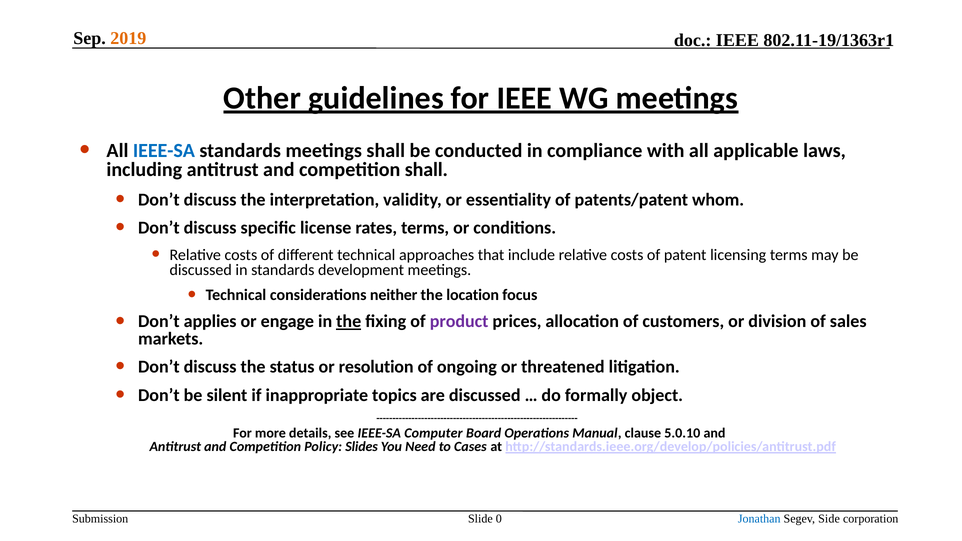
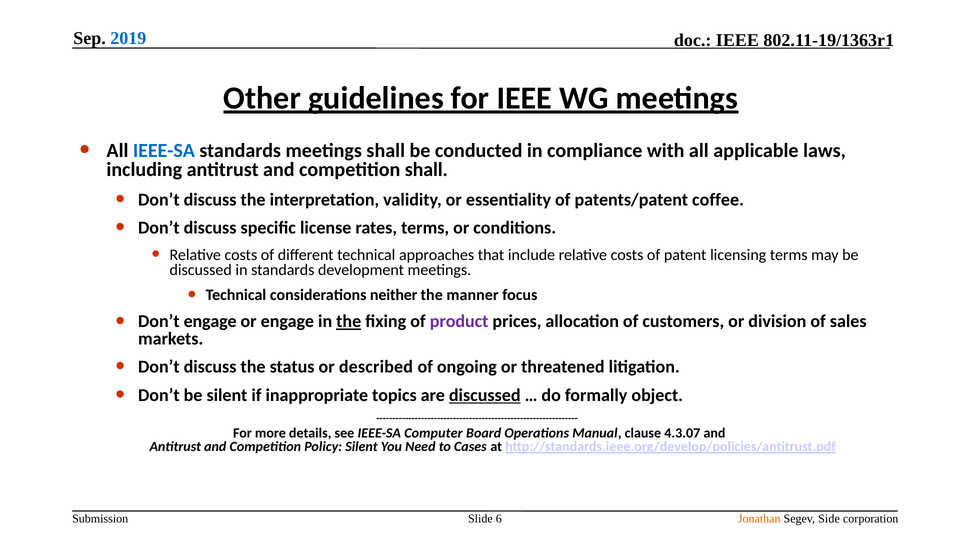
2019 colour: orange -> blue (128, 38)
whom: whom -> coffee (718, 200)
location: location -> manner (473, 295)
Don’t applies: applies -> engage (210, 322)
resolution: resolution -> described (376, 367)
discussed underline: none -> present (485, 395)
5.0.10: 5.0.10 -> 4.3.07 (682, 433)
Policy Slides: Slides -> Silent (362, 447)
0: 0 -> 6 (499, 519)
Jonathan colour: blue -> orange (759, 519)
